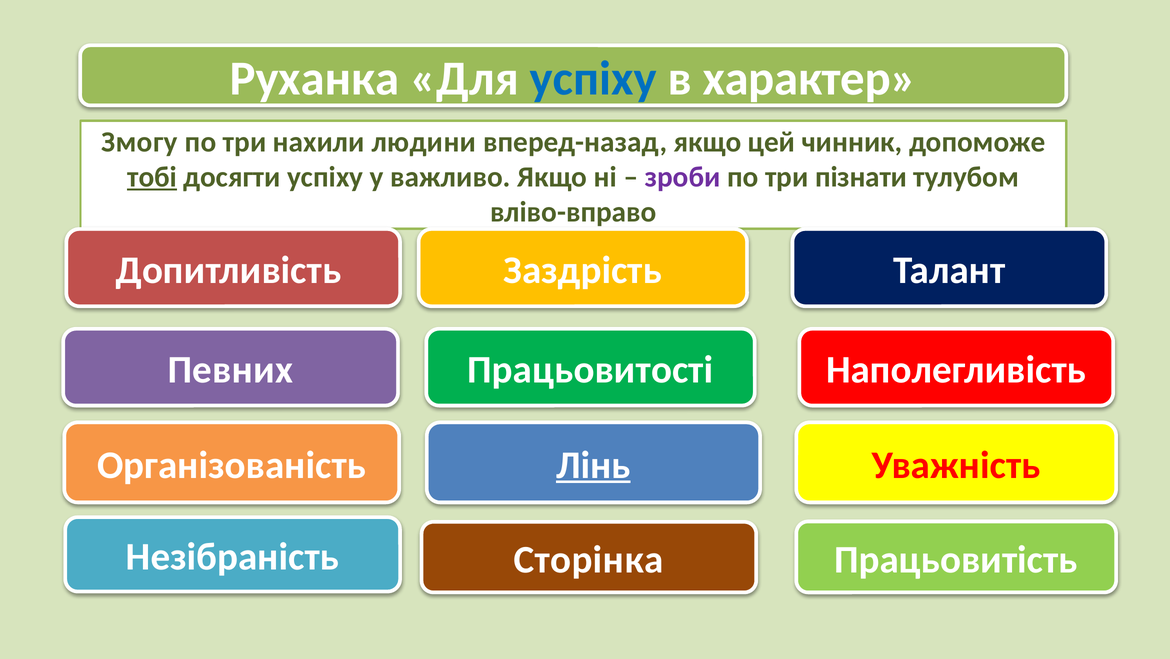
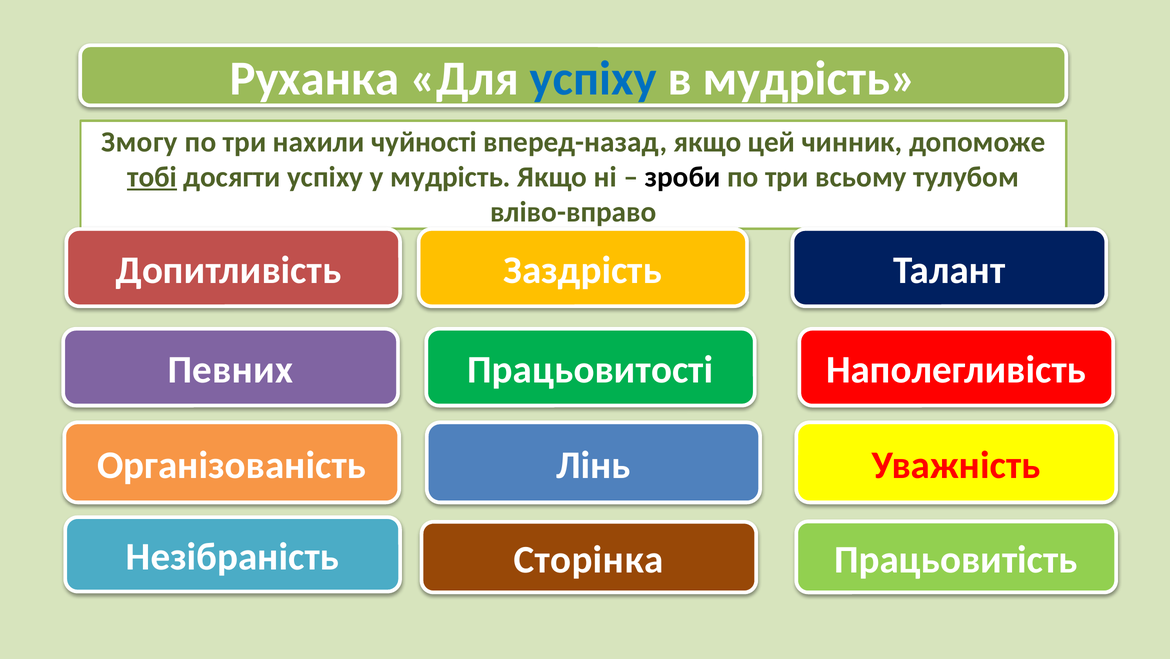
в характер: характер -> мудрість (810, 79)
людини: людини -> чуйності (424, 142)
у важливо: важливо -> мудрість (451, 177)
зроби colour: purple -> black (683, 177)
пізнати: пізнати -> всьому (861, 177)
Лінь underline: present -> none (593, 465)
